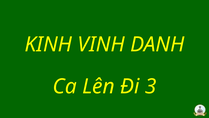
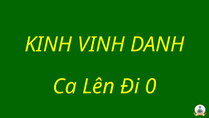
3: 3 -> 0 (151, 86)
